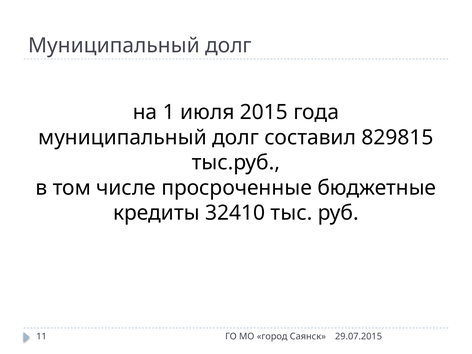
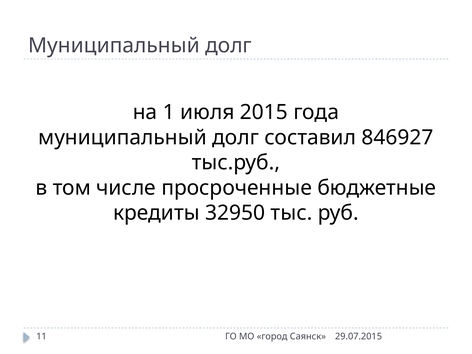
829815: 829815 -> 846927 (397, 137)
32410: 32410 -> 32950 (235, 213)
